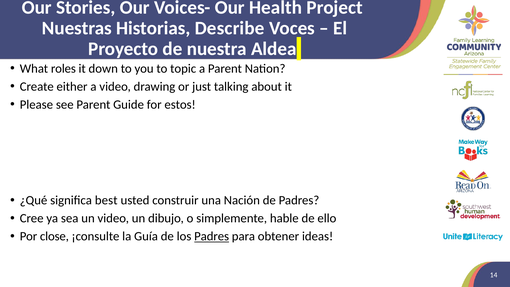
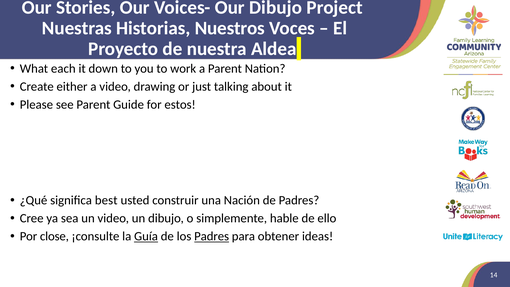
Our Health: Health -> Dibujo (276, 8)
Describe: Describe -> Nuestros (230, 28)
roles: roles -> each (63, 68)
topic: topic -> work (183, 68)
Guía underline: none -> present (146, 236)
